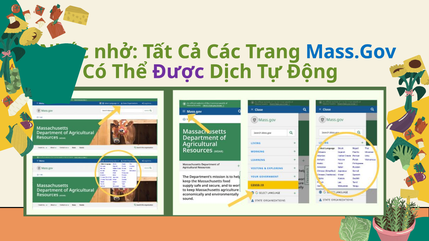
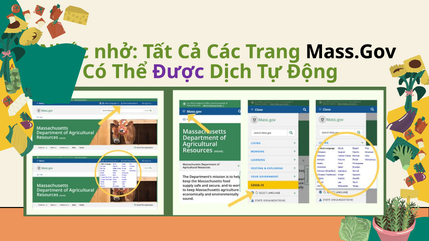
Mass.Gov colour: blue -> black (351, 52)
